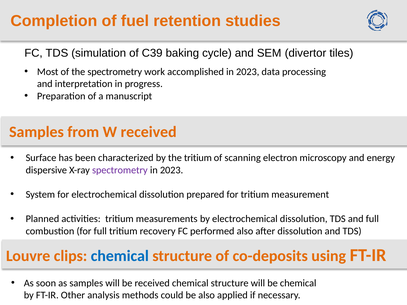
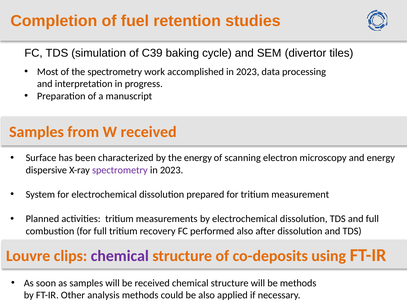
the tritium: tritium -> energy (198, 158)
chemical colour: blue -> purple (120, 256)
be chemical: chemical -> methods (298, 283)
